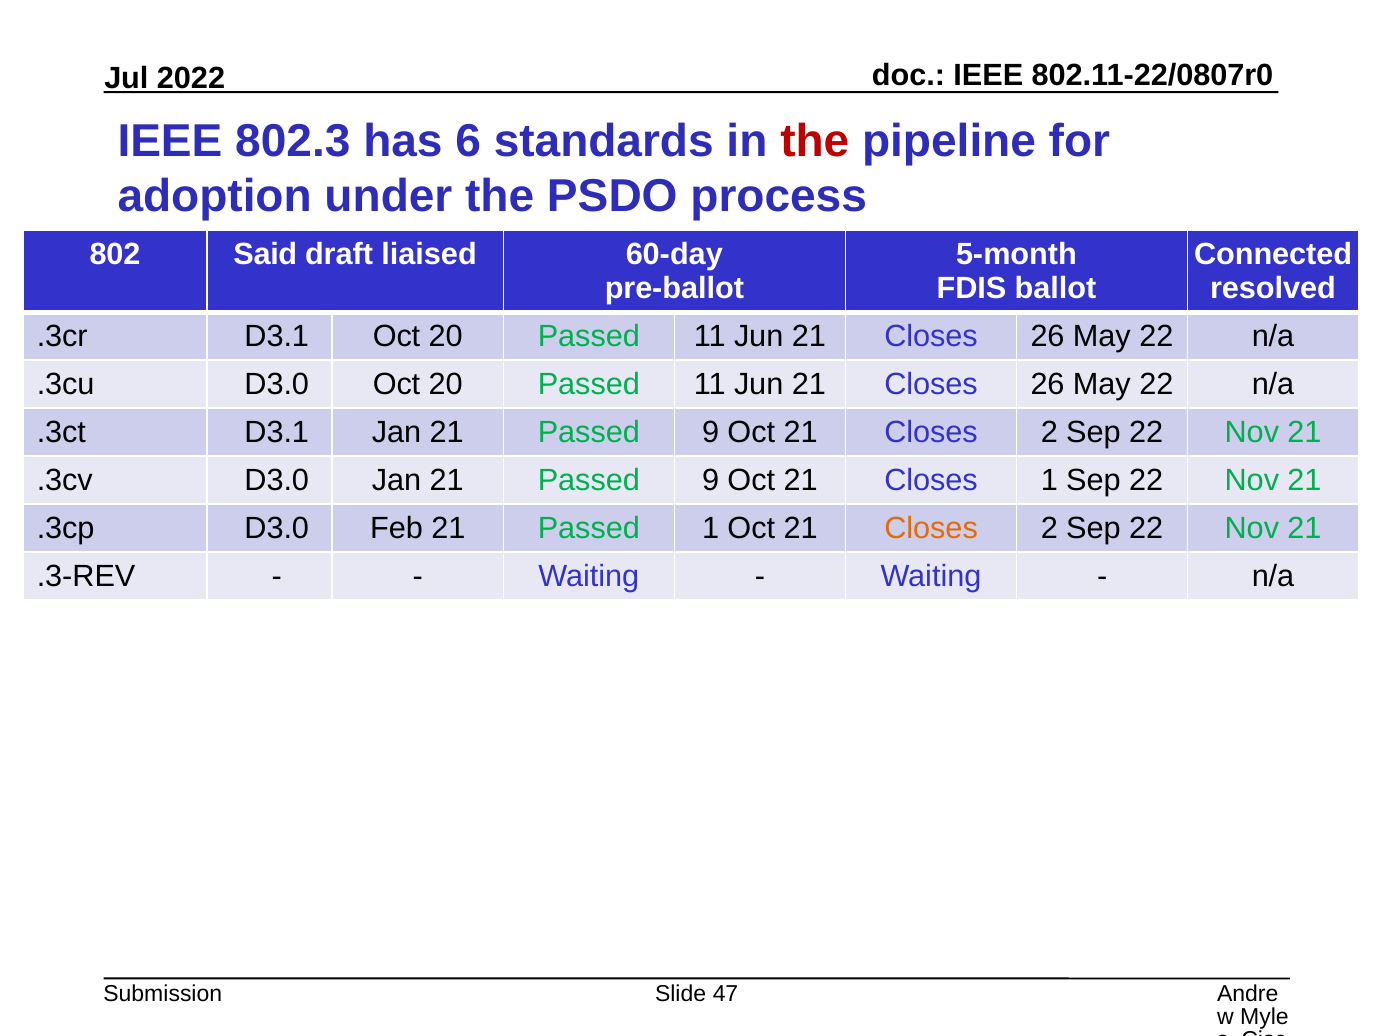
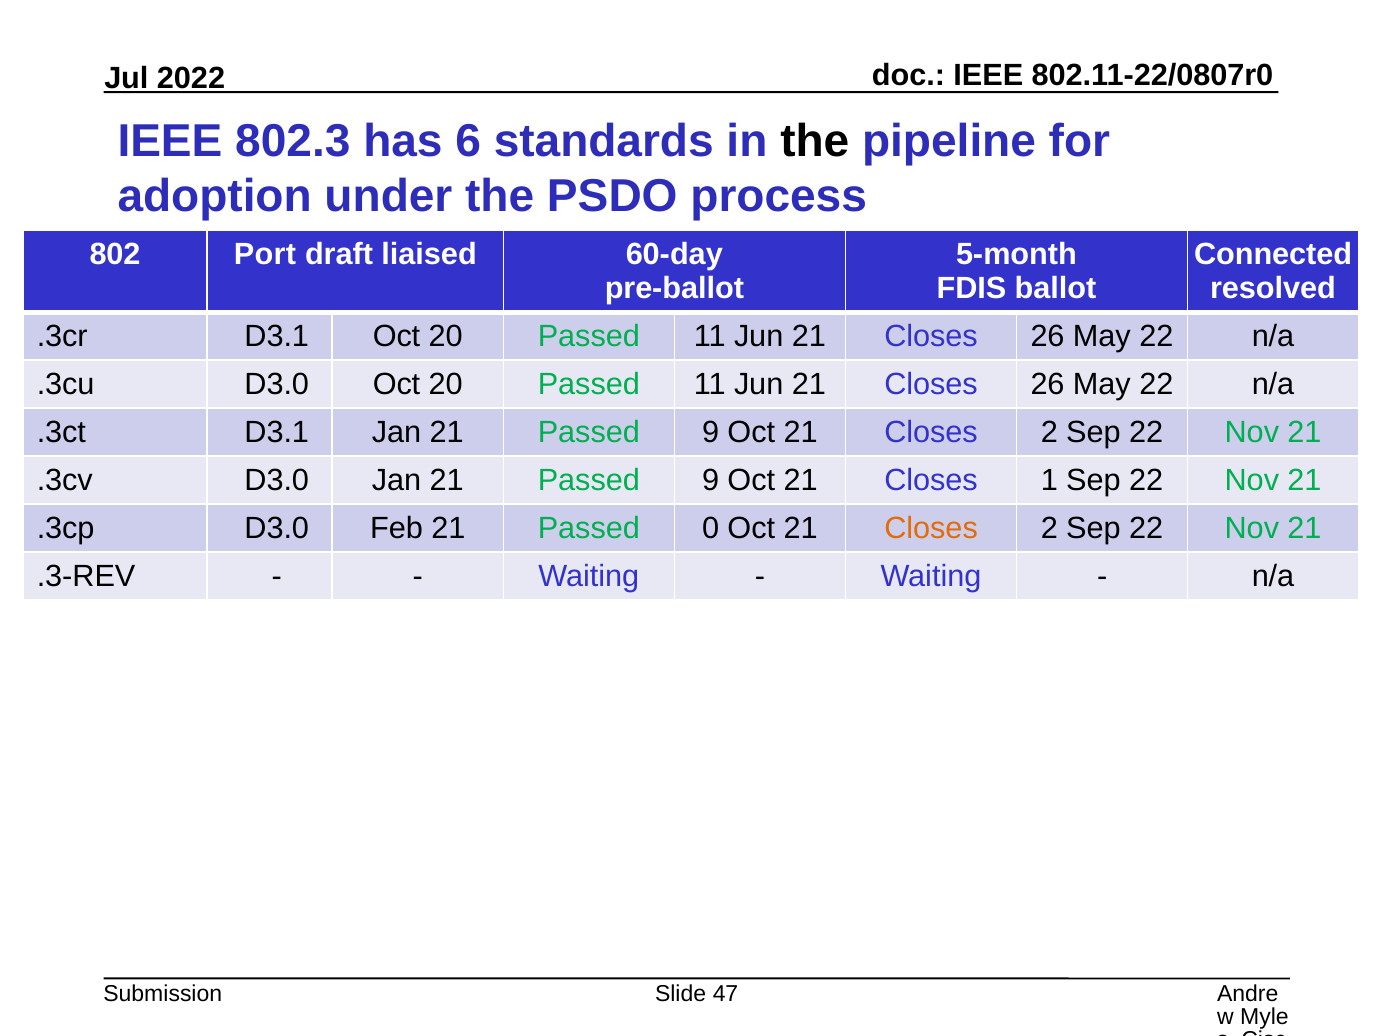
the colour: red -> black (815, 141)
Said: Said -> Port (265, 255)
Passed 1: 1 -> 0 (711, 529)
